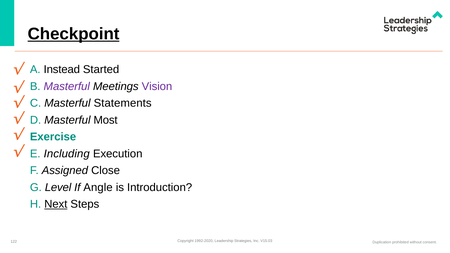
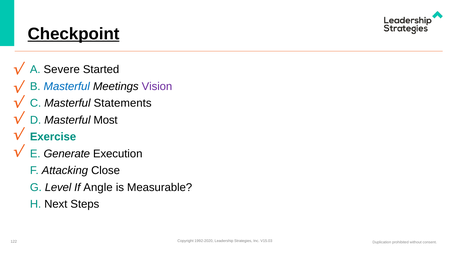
Instead: Instead -> Severe (62, 70)
Masterful colour: purple -> blue (67, 86)
Including: Including -> Generate (67, 154)
Assigned: Assigned -> Attacking (65, 171)
Introduction: Introduction -> Measurable (160, 187)
Next underline: present -> none (56, 204)
